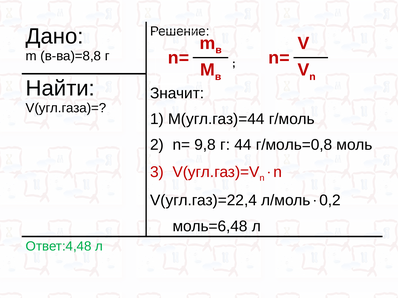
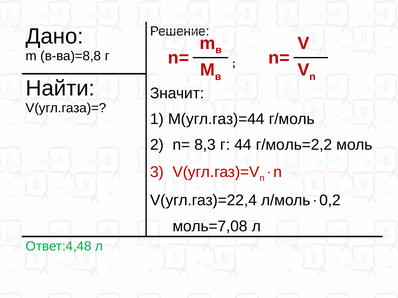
9,8: 9,8 -> 8,3 (205, 145)
г/моль=0,8: г/моль=0,8 -> г/моль=2,2 (294, 145)
моль=6,48: моль=6,48 -> моль=7,08 (210, 227)
